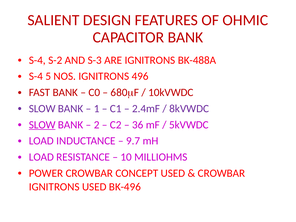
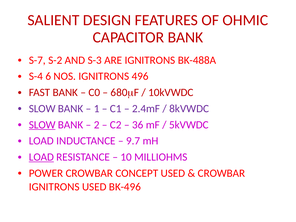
S-4: S-4 -> S-7 (37, 60)
5: 5 -> 6 (48, 76)
LOAD underline: none -> present (41, 157)
